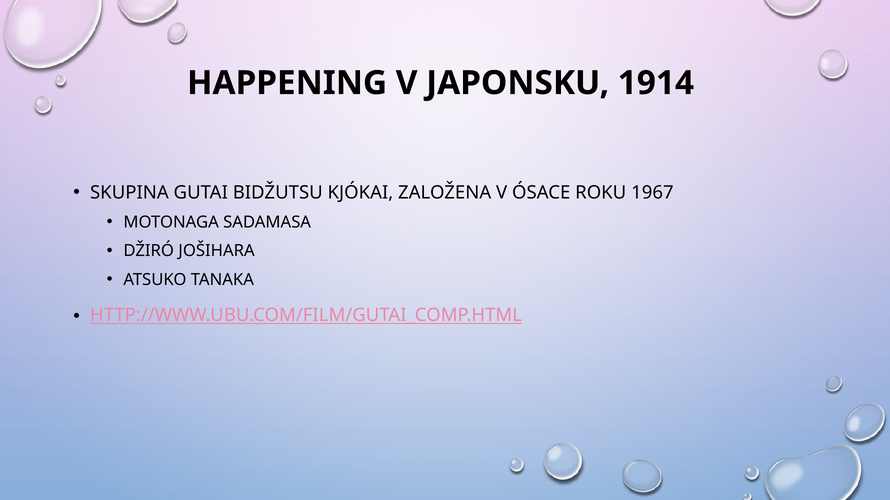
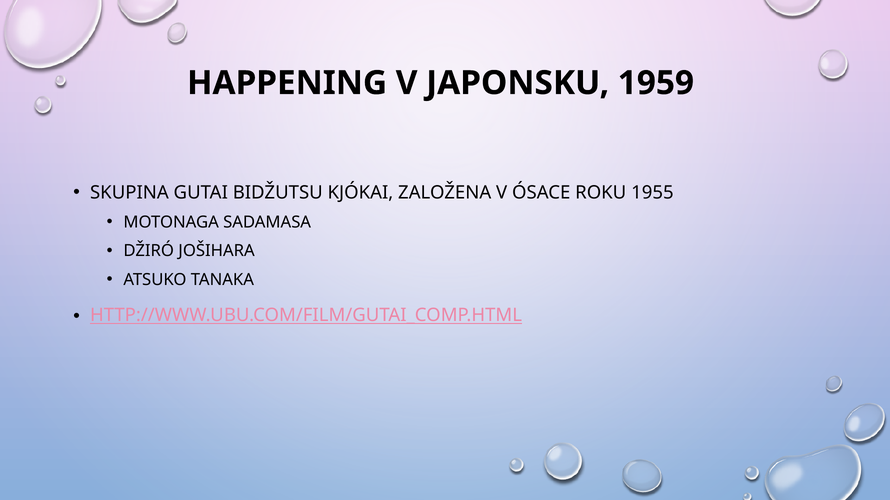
1914: 1914 -> 1959 (656, 83)
1967: 1967 -> 1955 (652, 193)
